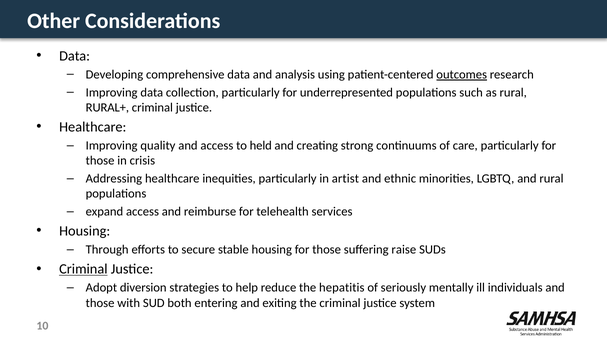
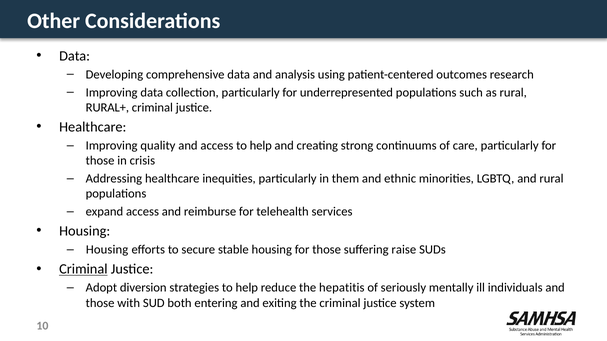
outcomes underline: present -> none (462, 75)
access to held: held -> help (261, 146)
artist: artist -> them (345, 179)
Through: Through -> Housing (107, 250)
